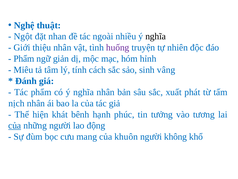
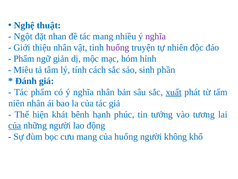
tác ngoài: ngoài -> mang (103, 36)
nghĩa colour: black -> purple (156, 36)
vâng: vâng -> phần (166, 70)
xuất underline: none -> present (174, 92)
nịch: nịch -> niên (16, 103)
của khuôn: khuôn -> huống (126, 136)
